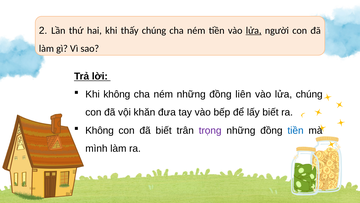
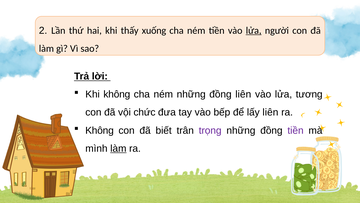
thấy chúng: chúng -> xuống (154, 30)
lửa chúng: chúng -> tương (309, 94)
khăn: khăn -> chức (144, 112)
lấy biết: biết -> liên (270, 112)
tiền colour: blue -> purple (296, 130)
làm underline: none -> present (118, 148)
